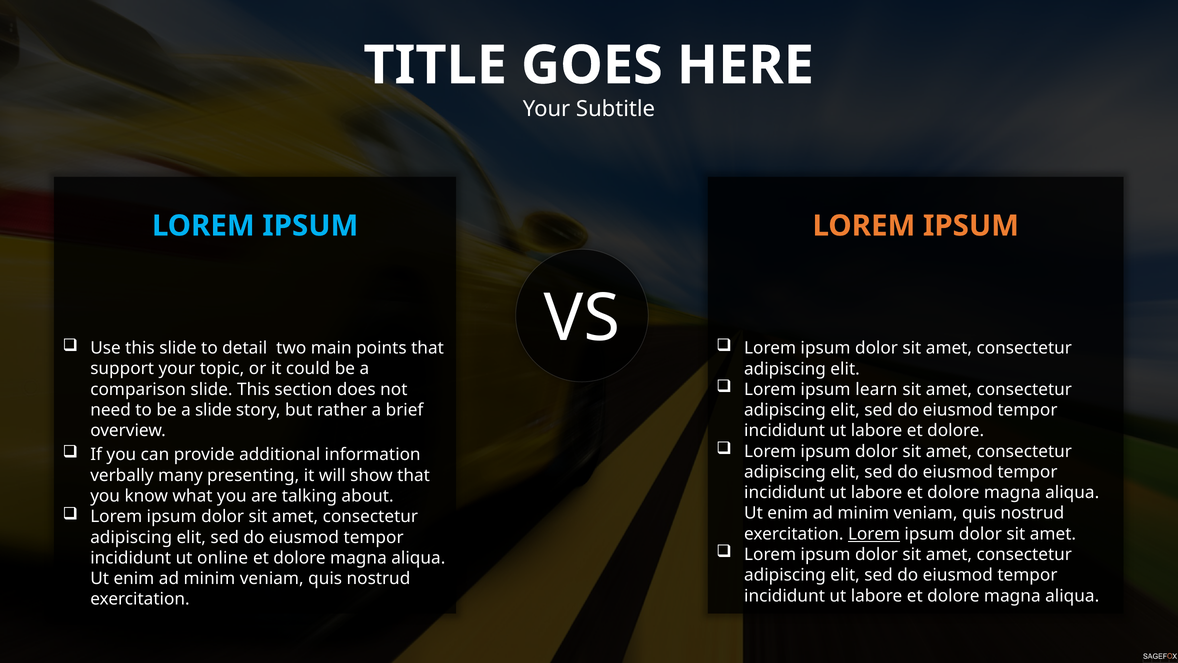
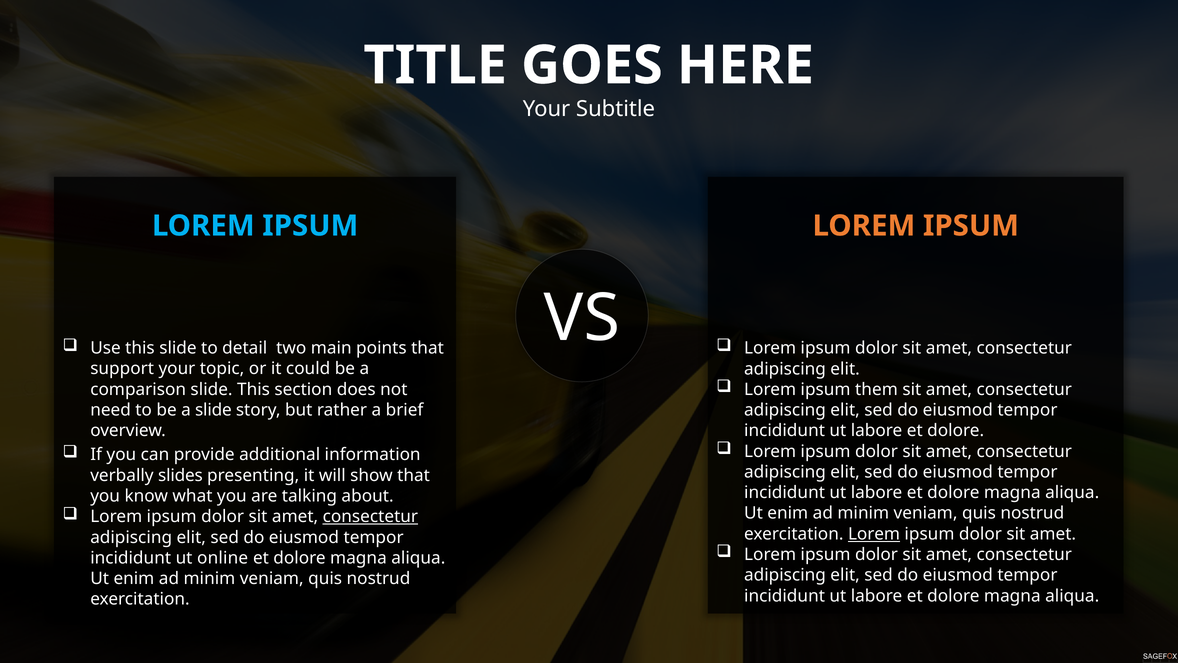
learn: learn -> them (876, 389)
many: many -> slides (180, 475)
consectetur underline: none -> present (370, 516)
